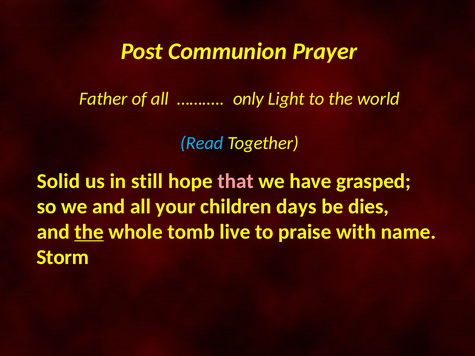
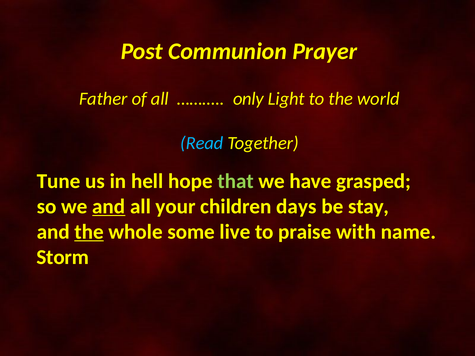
Solid: Solid -> Tune (59, 181)
still: still -> hell (147, 181)
that colour: pink -> light green (236, 181)
and underline: none -> present (109, 207)
dies: dies -> stay (369, 207)
tomb: tomb -> some (191, 232)
